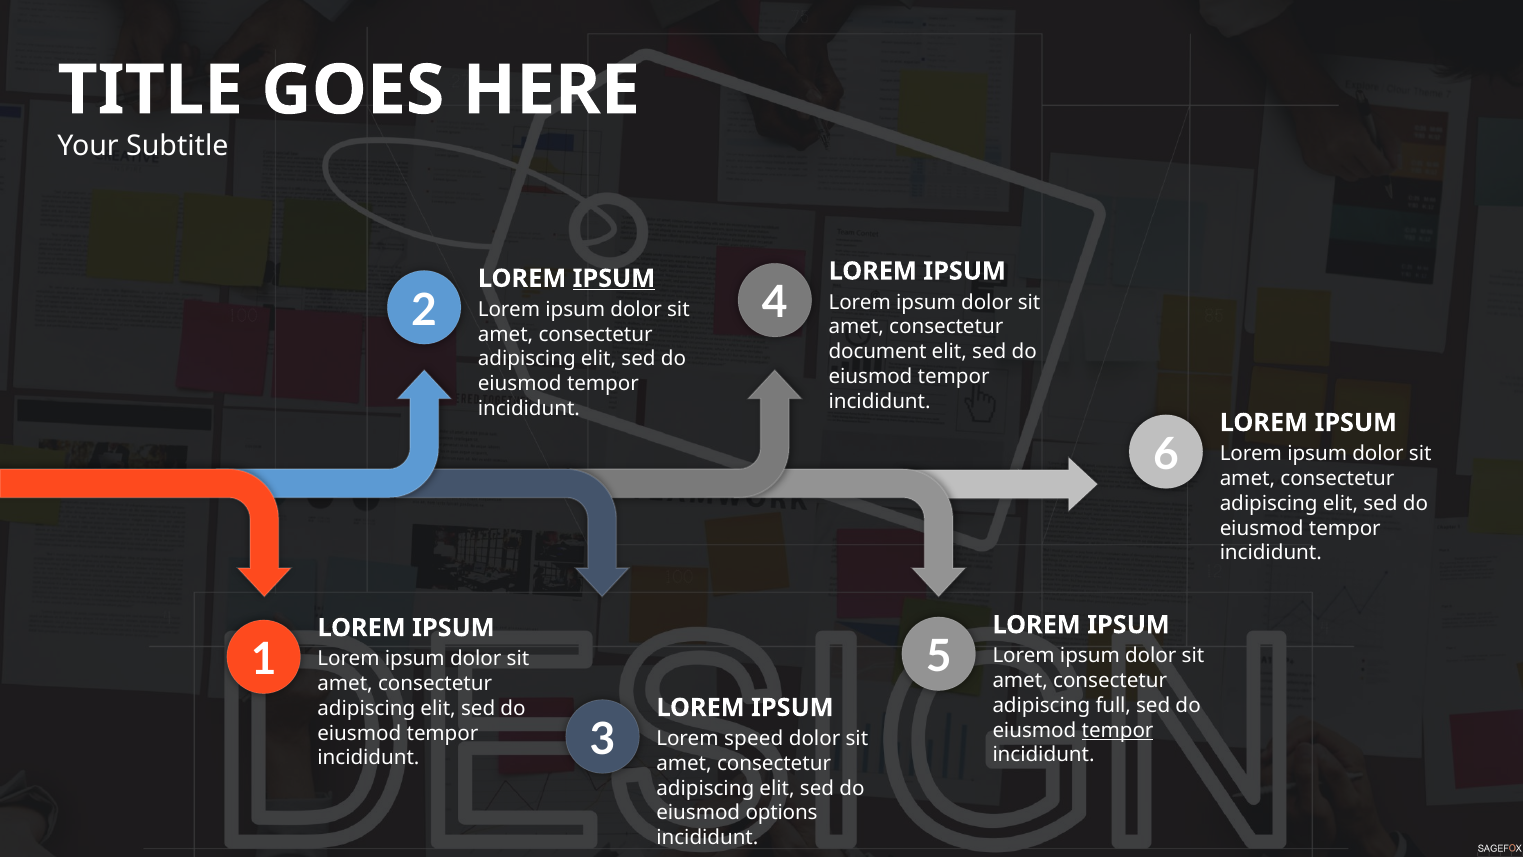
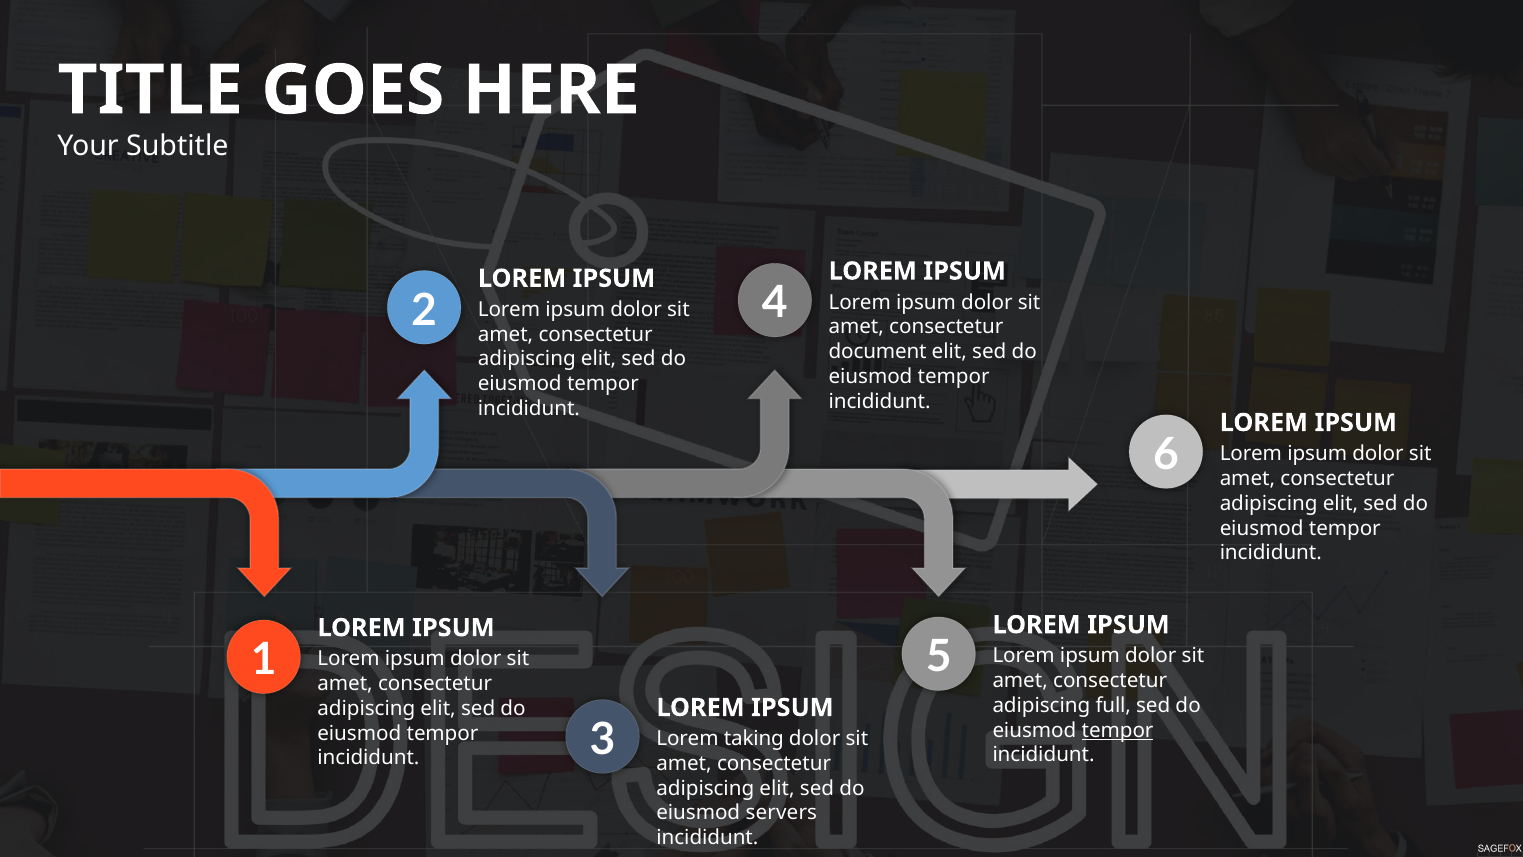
IPSUM underline: present -> none (614, 278)
speed: speed -> taking (754, 738)
options: options -> servers (781, 813)
